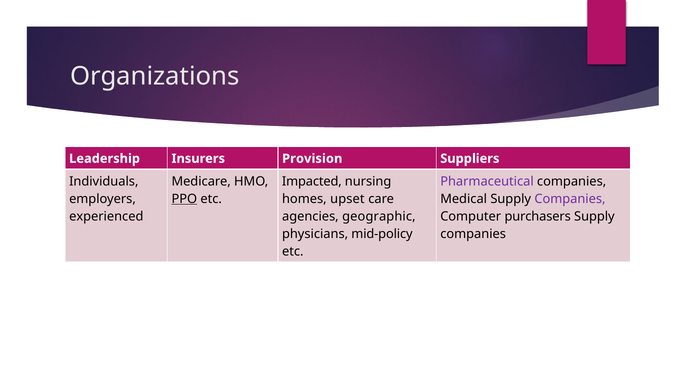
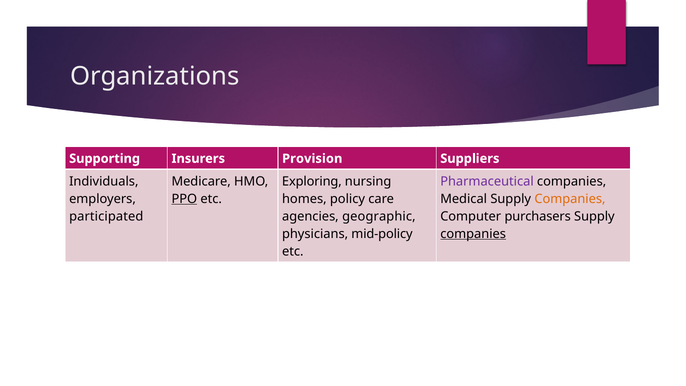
Leadership: Leadership -> Supporting (105, 159)
Impacted: Impacted -> Exploring (312, 181)
upset: upset -> policy (347, 199)
Companies colour: purple -> orange (570, 199)
experienced: experienced -> participated (106, 216)
companies underline: none -> present (473, 234)
